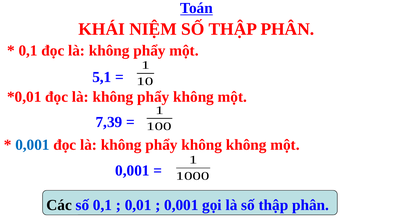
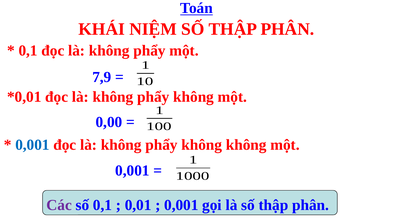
5,1: 5,1 -> 7,9 (102, 77)
7,39: 7,39 -> 0,00 (109, 122)
Các colour: black -> purple (59, 205)
